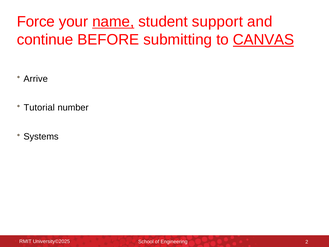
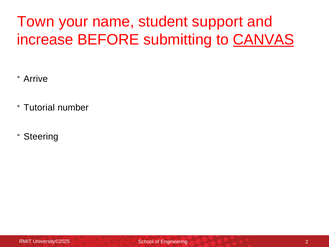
Force: Force -> Town (36, 22)
name underline: present -> none (113, 22)
continue: continue -> increase (45, 40)
Systems: Systems -> Steering (41, 136)
